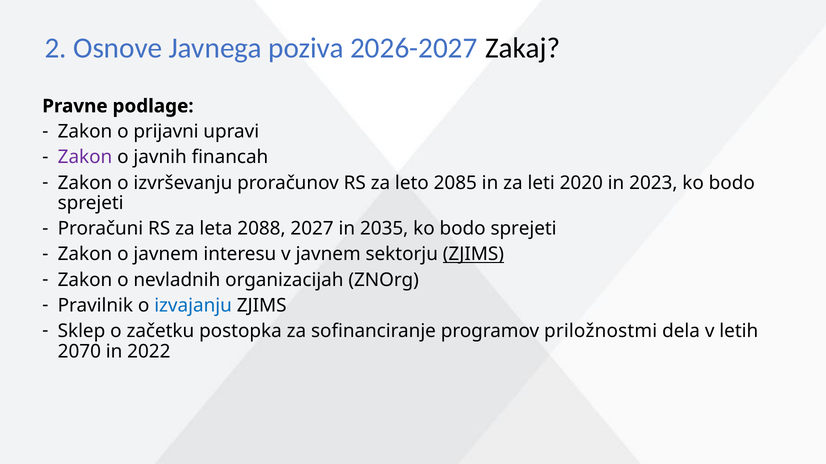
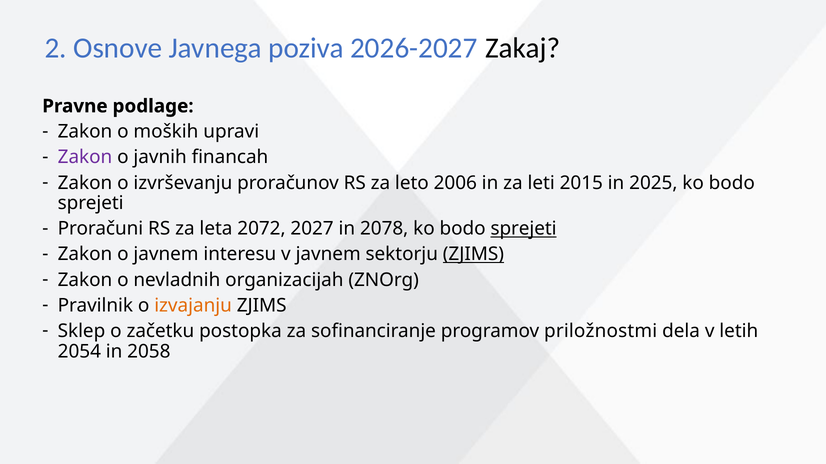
prijavni: prijavni -> moških (166, 132)
2085: 2085 -> 2006 (455, 183)
2020: 2020 -> 2015 (581, 183)
2023: 2023 -> 2025 (653, 183)
2088: 2088 -> 2072 (261, 229)
2035: 2035 -> 2078 (384, 229)
sprejeti underline: none -> present (524, 229)
izvajanju colour: blue -> orange (193, 306)
2070: 2070 -> 2054 (79, 352)
2022: 2022 -> 2058 (149, 352)
